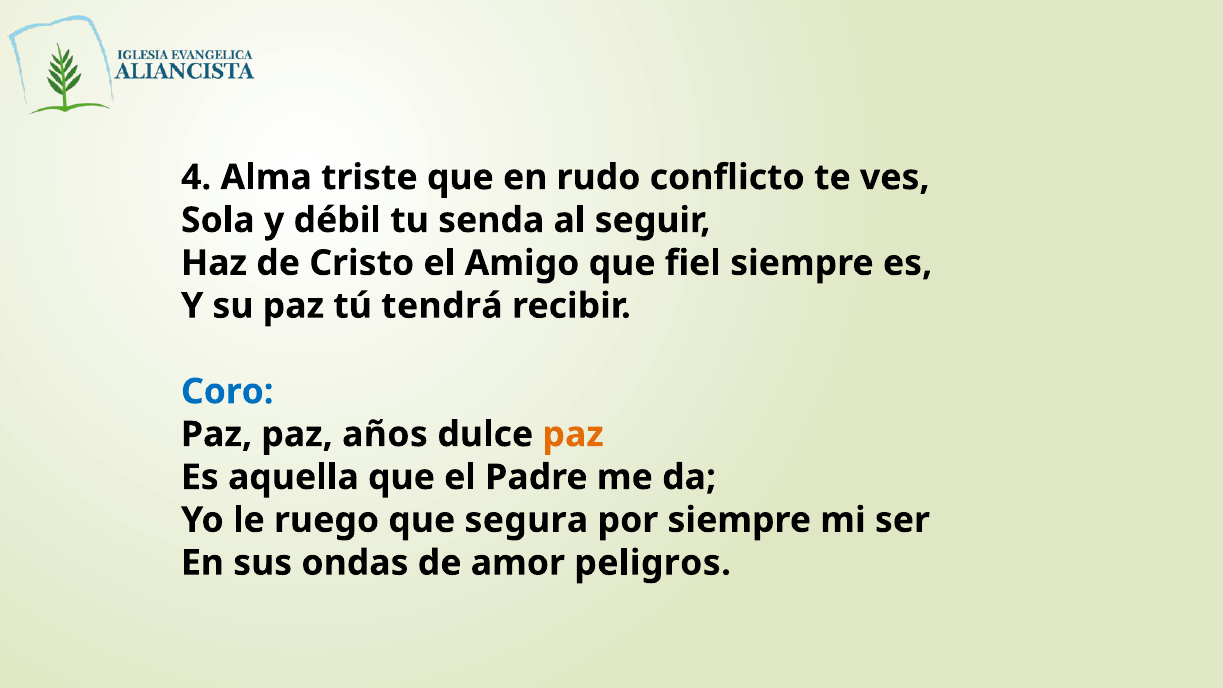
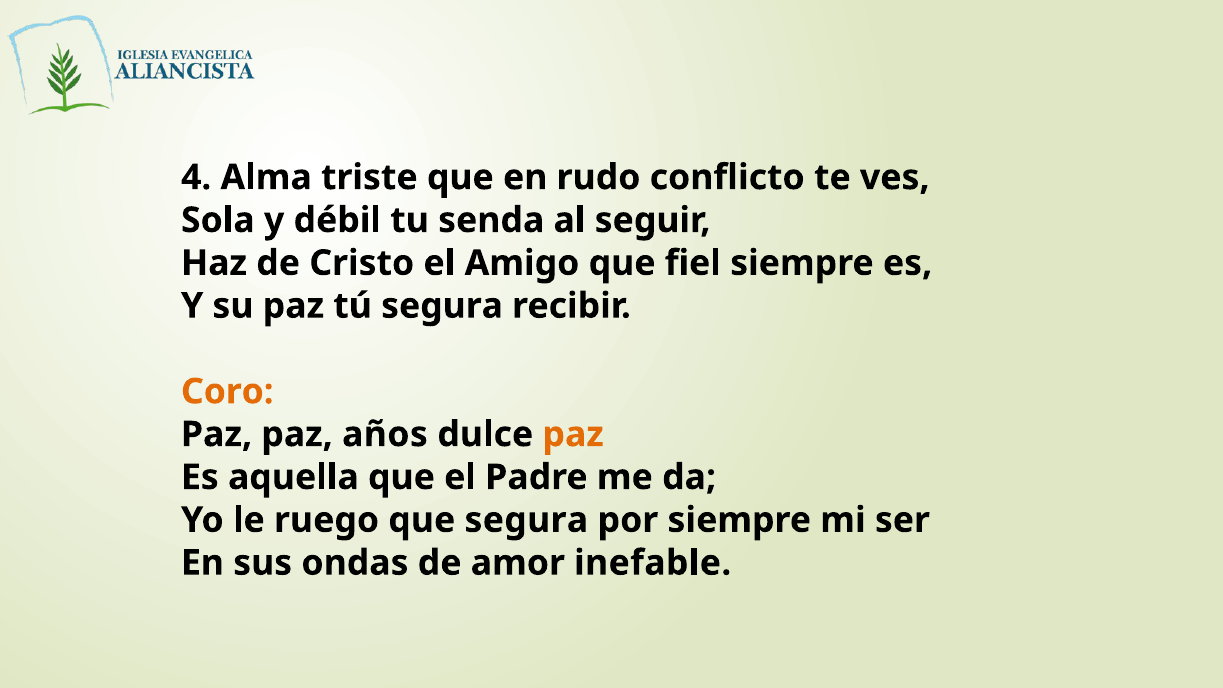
tú tendrá: tendrá -> segura (442, 306)
Coro colour: blue -> orange (227, 392)
peligros: peligros -> inefable (653, 563)
